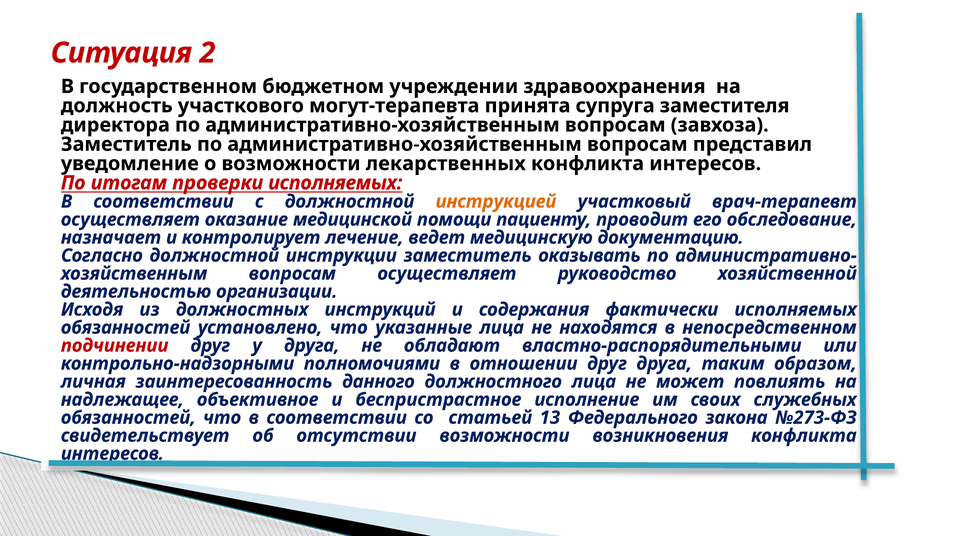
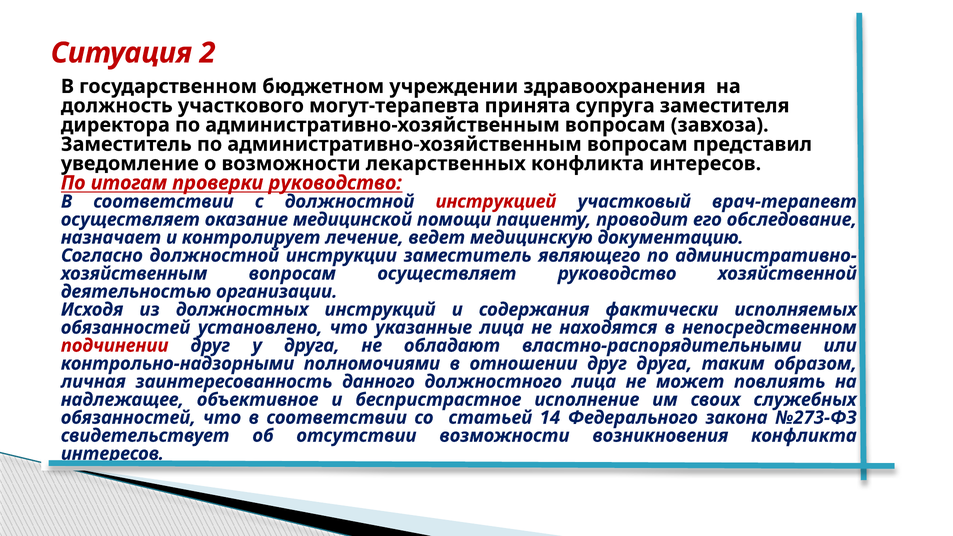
проверки исполняемых: исполняемых -> руководство (335, 183)
инструкцией colour: orange -> red (496, 202)
оказывать: оказывать -> являющего (589, 256)
13: 13 -> 14 (550, 418)
